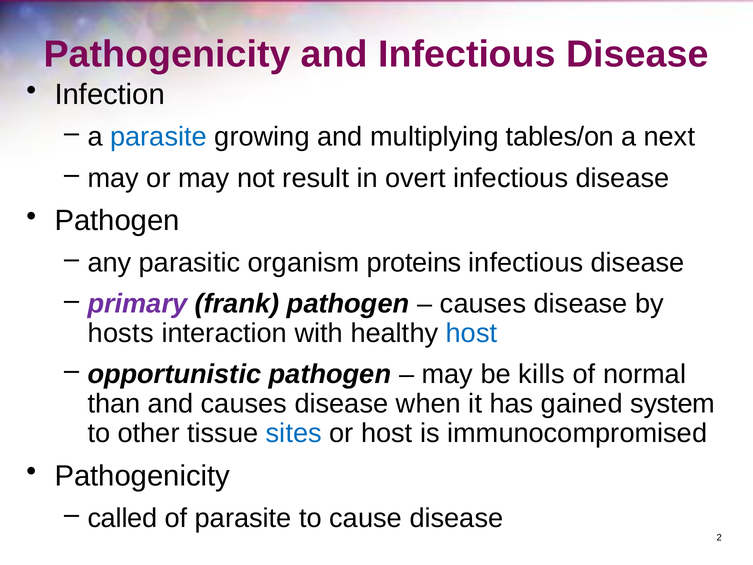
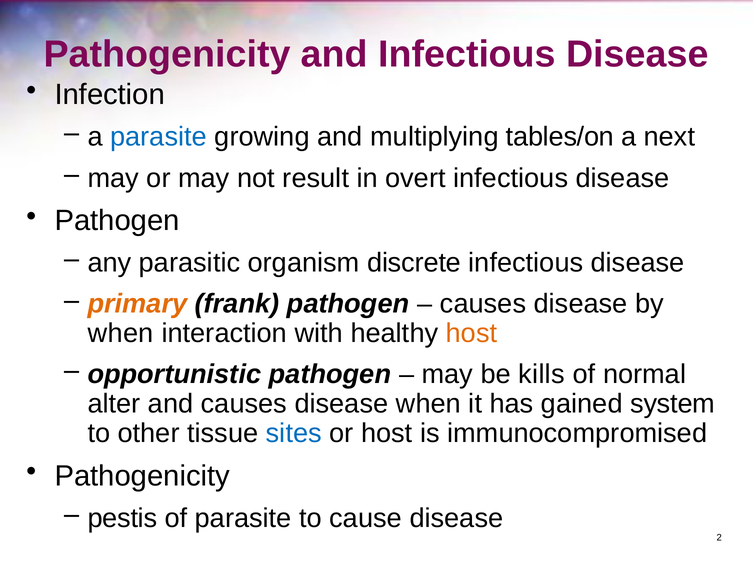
proteins: proteins -> discrete (414, 263)
primary colour: purple -> orange (137, 304)
hosts: hosts -> when (121, 333)
host colour: blue -> orange (471, 333)
than: than -> alter (114, 404)
called: called -> pestis (122, 518)
